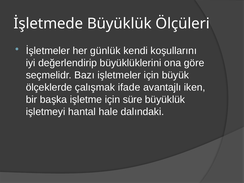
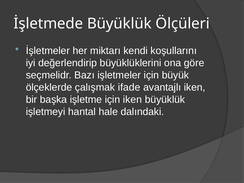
günlük: günlük -> miktarı (105, 51)
için süre: süre -> iken (132, 100)
